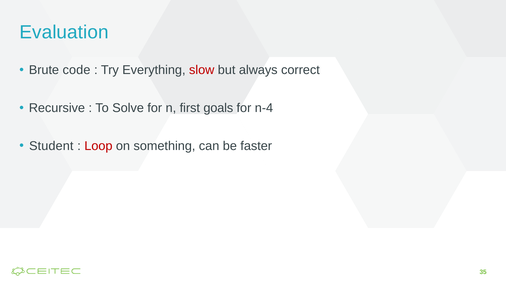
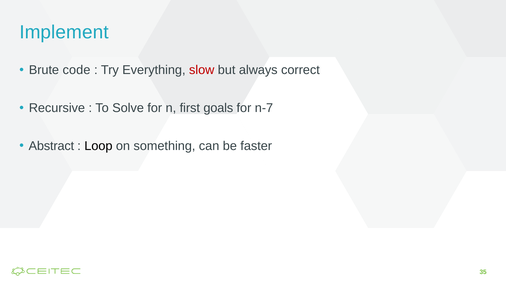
Evaluation: Evaluation -> Implement (64, 32)
n-4: n-4 -> n-7 (264, 108)
Student: Student -> Abstract (51, 146)
Loop colour: red -> black (98, 146)
